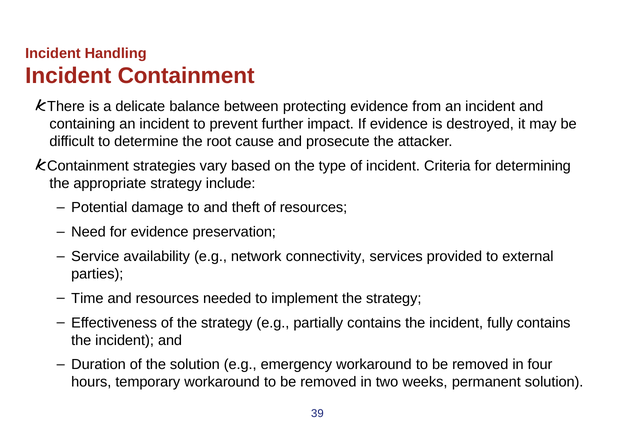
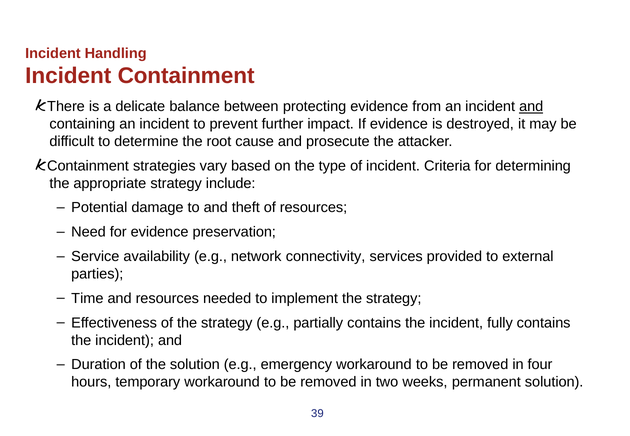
and underline: none -> present (531, 107)
